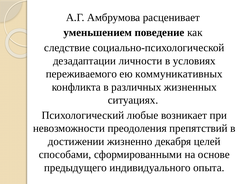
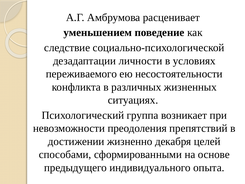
коммуникативных: коммуникативных -> несостоятельности (179, 74)
любые: любые -> группа (143, 115)
